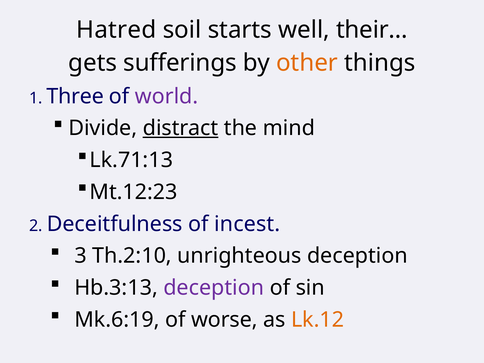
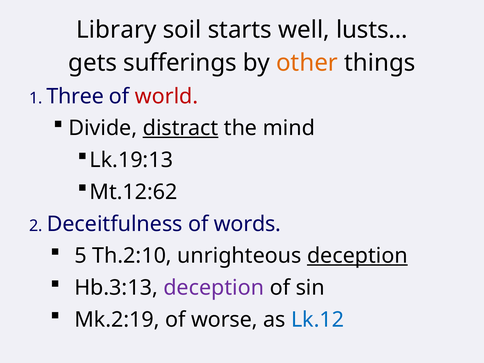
Hatred: Hatred -> Library (116, 30)
their…: their… -> lusts… (372, 30)
world colour: purple -> red (167, 96)
Lk.71:13: Lk.71:13 -> Lk.19:13 (131, 160)
Mt.12:23: Mt.12:23 -> Mt.12:62 (134, 192)
incest: incest -> words (247, 224)
3: 3 -> 5 (81, 256)
deception underline: none -> present (357, 256)
Mk.6:19: Mk.6:19 -> Mk.2:19 (117, 320)
Lk.12 colour: orange -> blue (318, 320)
